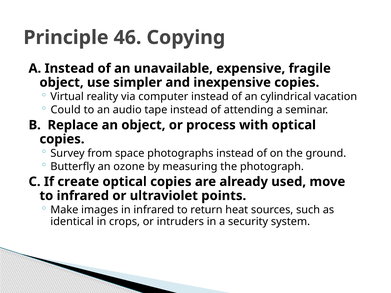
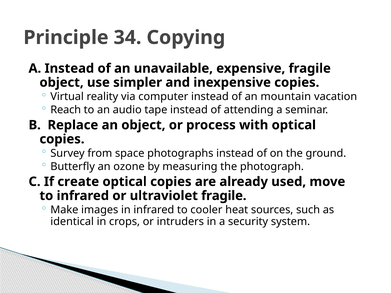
46: 46 -> 34 (128, 38)
cylindrical: cylindrical -> mountain (286, 97)
Could: Could -> Reach (66, 110)
ultraviolet points: points -> fragile (224, 196)
return: return -> cooler (206, 210)
